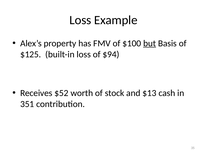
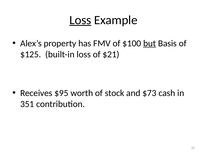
Loss underline: none -> present (80, 20)
$94: $94 -> $21 (111, 54)
$52: $52 -> $95 (61, 93)
$13: $13 -> $73 (149, 93)
